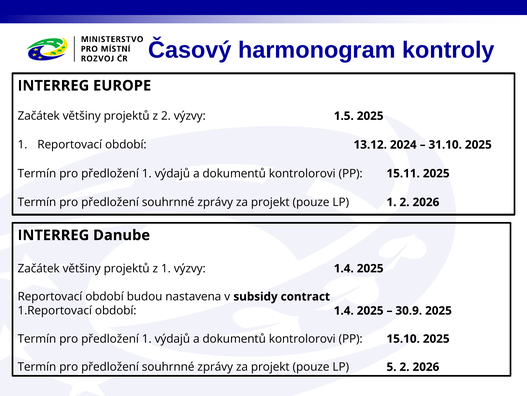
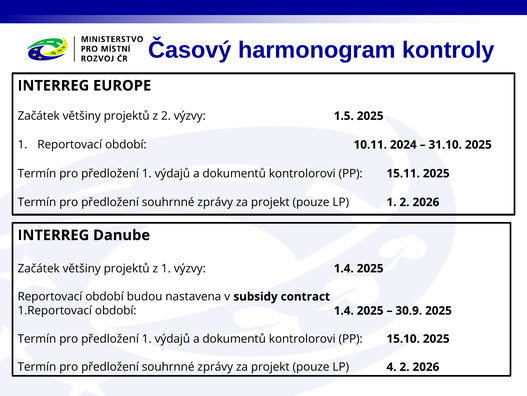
13.12: 13.12 -> 10.11 (370, 144)
5: 5 -> 4 (392, 366)
